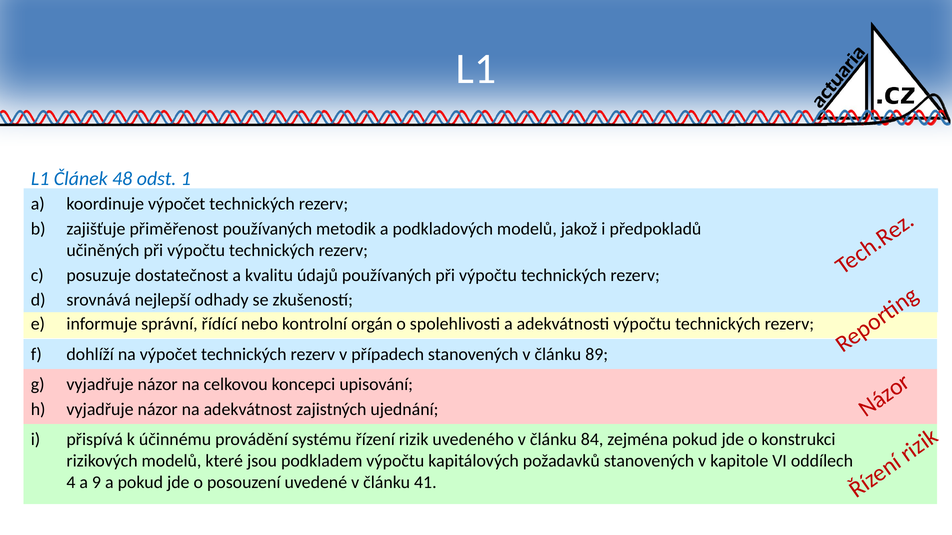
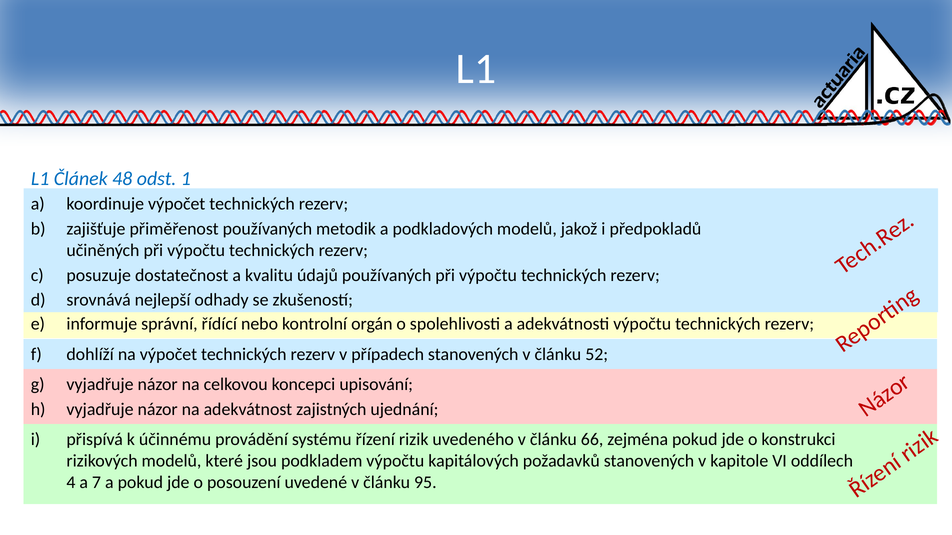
89: 89 -> 52 (597, 355)
84: 84 -> 66 (592, 440)
9: 9 -> 7 (96, 483)
41: 41 -> 95 (425, 483)
